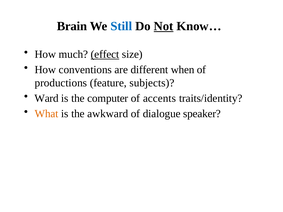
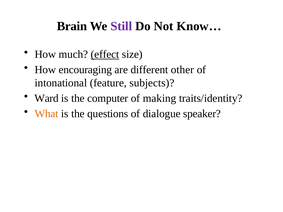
Still colour: blue -> purple (121, 26)
Not underline: present -> none (164, 26)
conventions: conventions -> encouraging (85, 70)
when: when -> other (182, 70)
productions: productions -> intonational (61, 83)
accents: accents -> making (160, 98)
awkward: awkward -> questions (108, 114)
